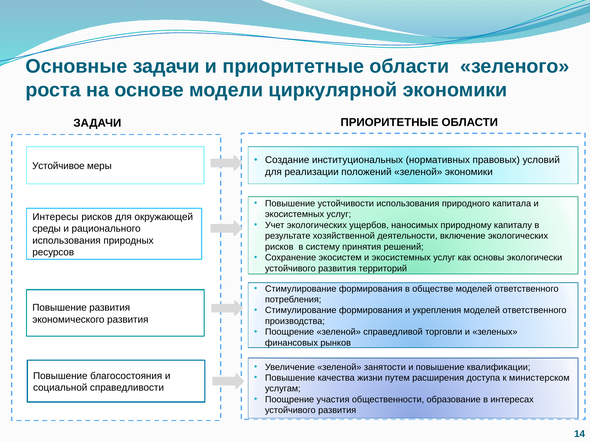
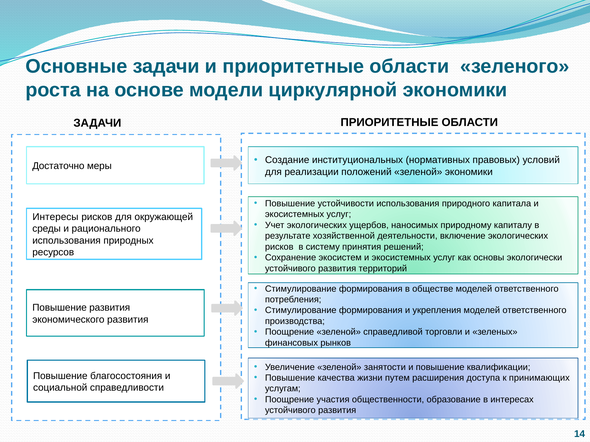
Устойчивое: Устойчивое -> Достаточно (58, 166)
министерском: министерском -> принимающих (539, 378)
